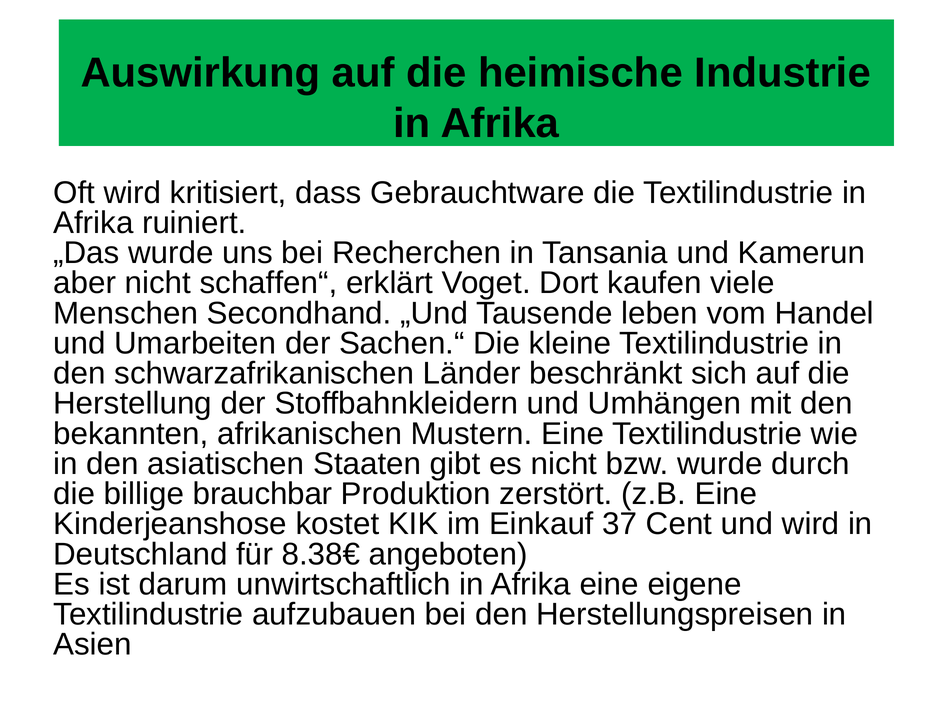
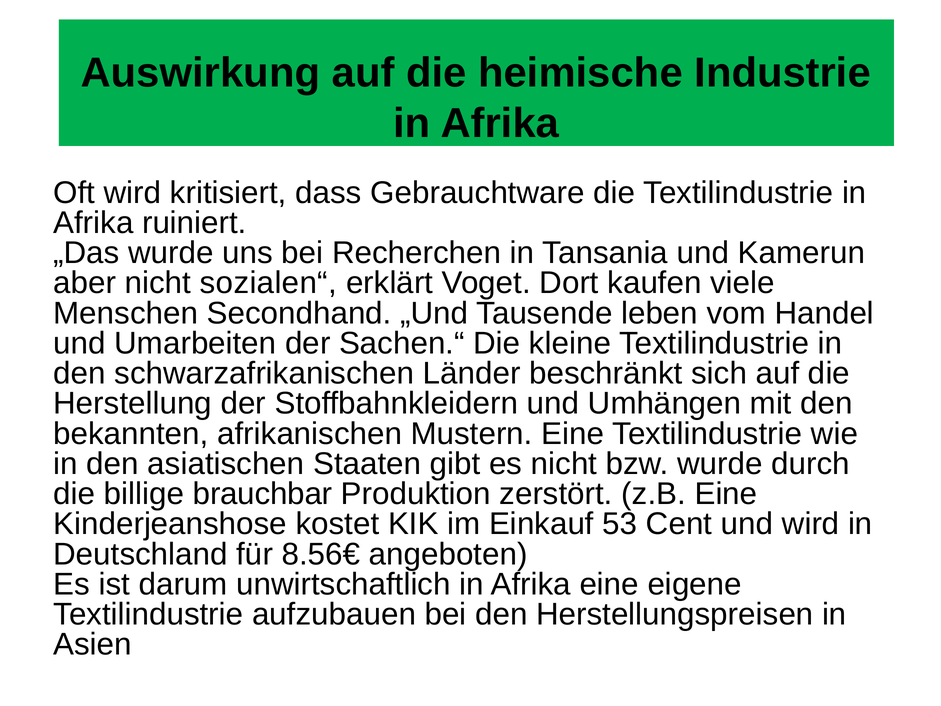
schaffen“: schaffen“ -> sozialen“ (268, 283)
37: 37 -> 53 (620, 524)
8.38€: 8.38€ -> 8.56€ (321, 554)
